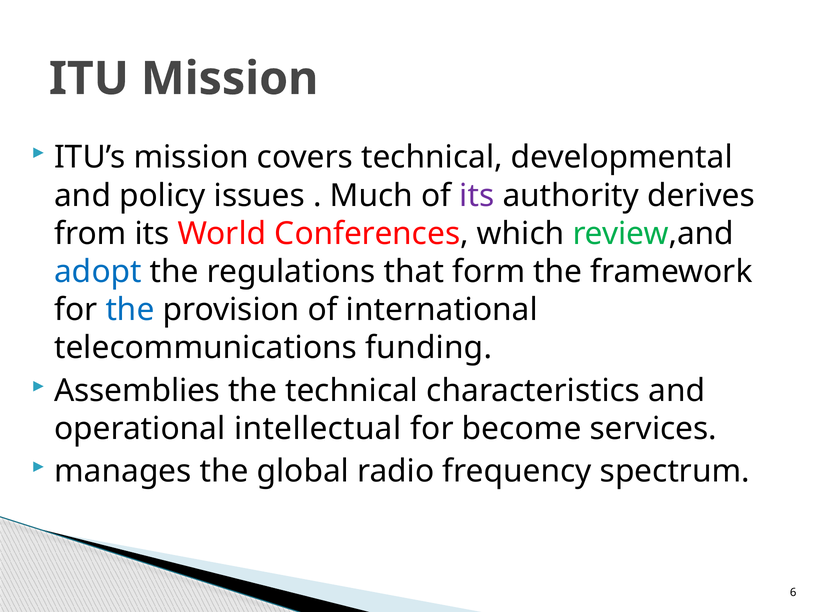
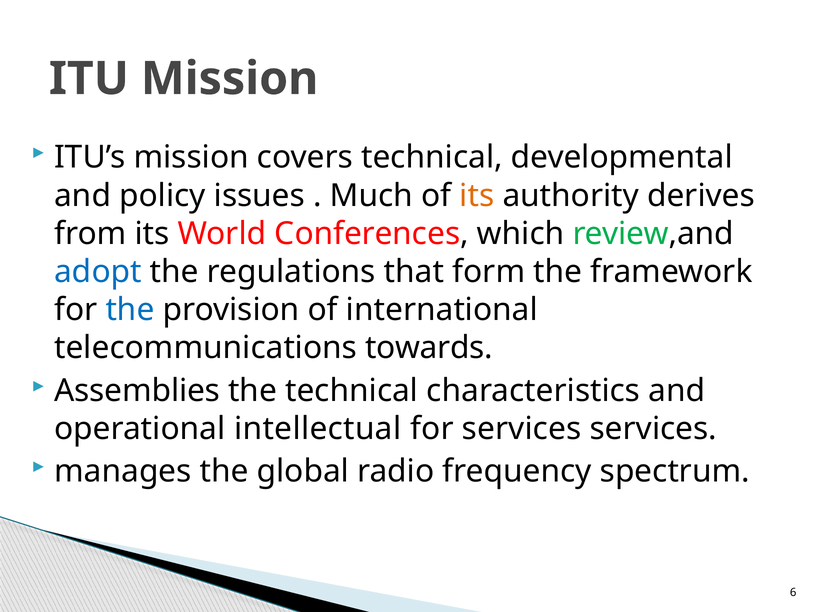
its colour: purple -> orange (477, 196)
funding: funding -> towards (429, 348)
for become: become -> services (522, 429)
